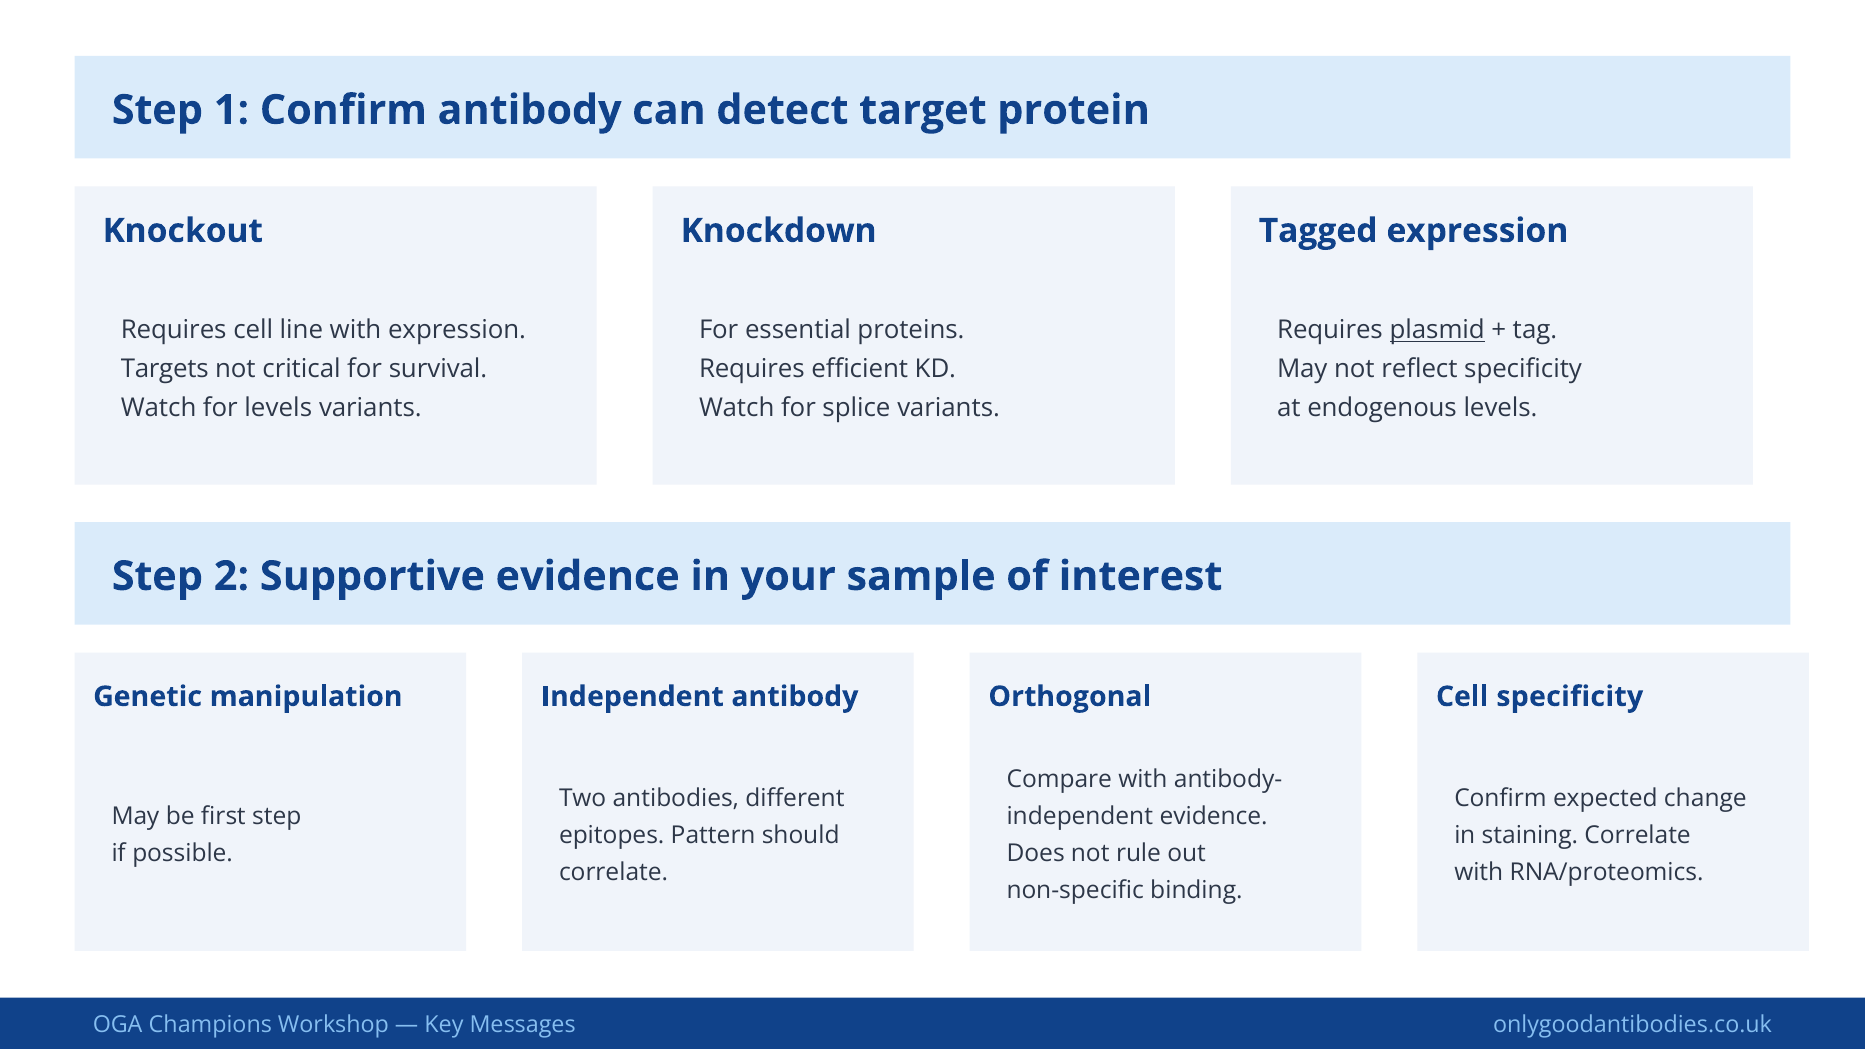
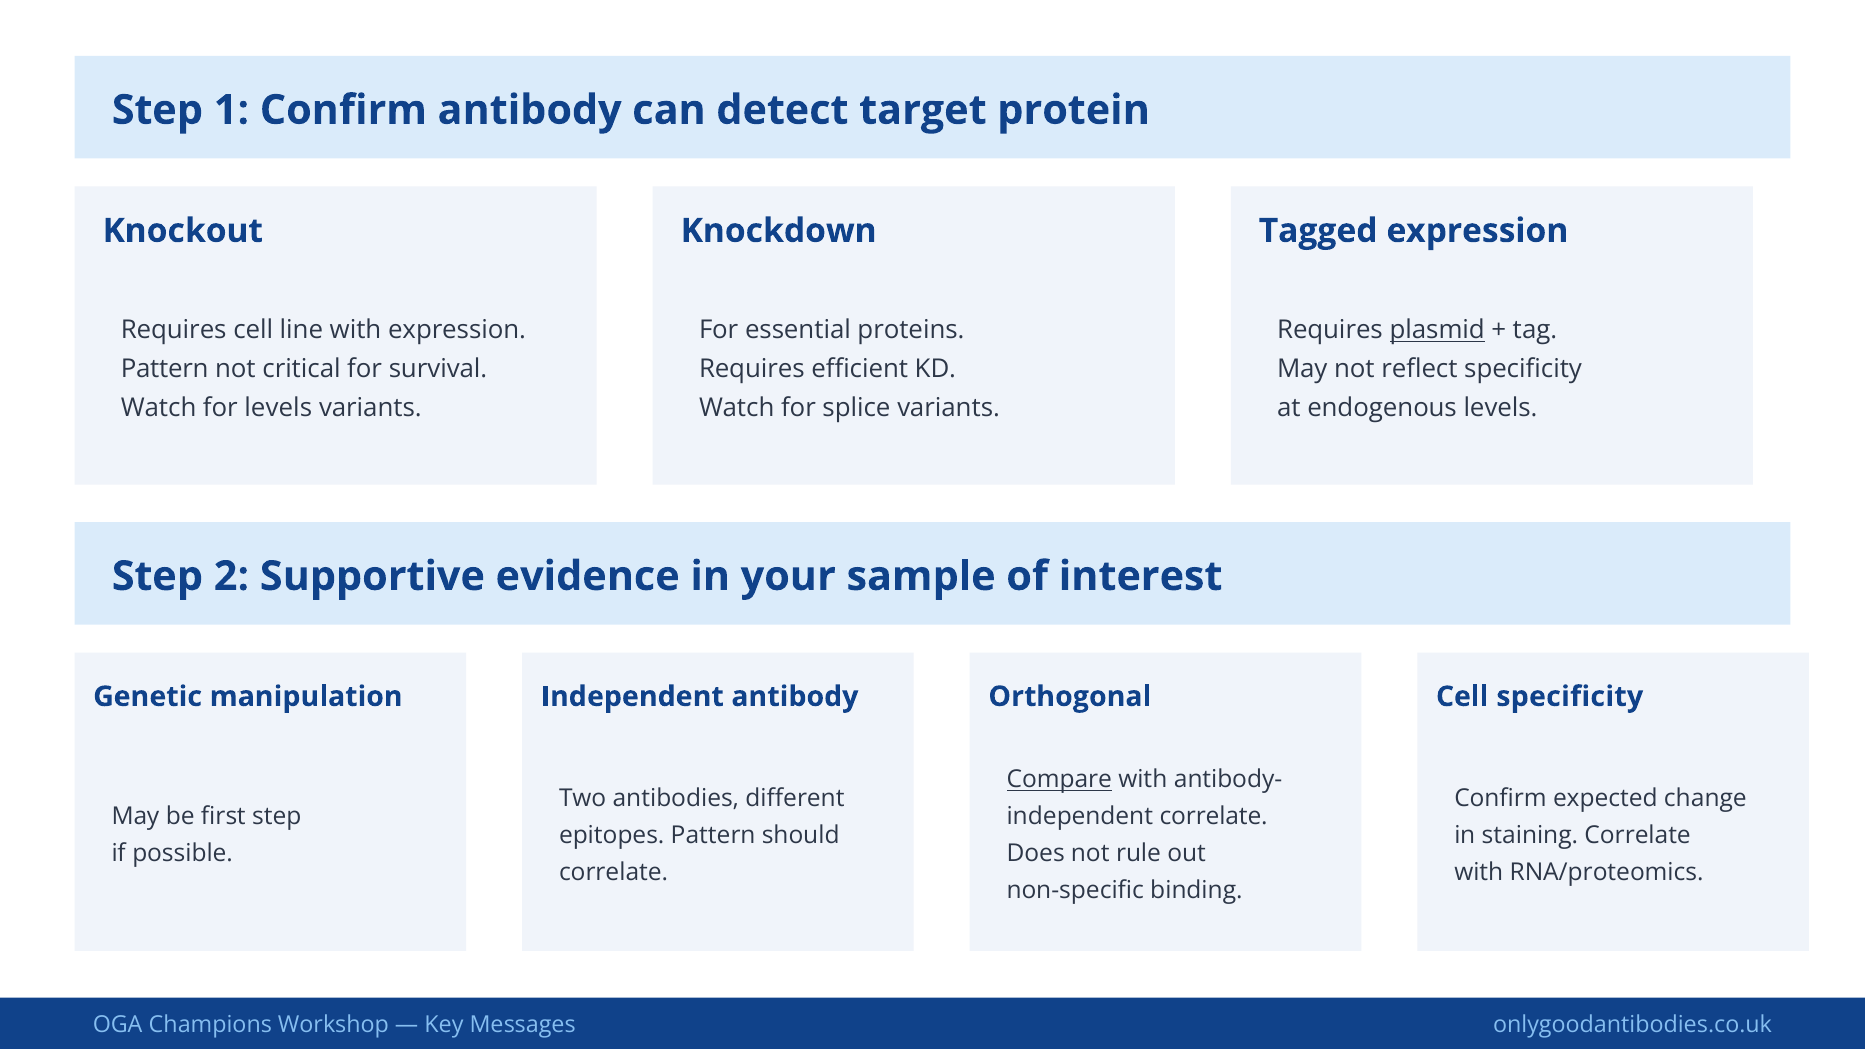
Targets: Targets -> Pattern (165, 369)
Compare underline: none -> present (1059, 780)
independent evidence: evidence -> correlate (1214, 817)
